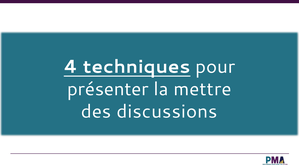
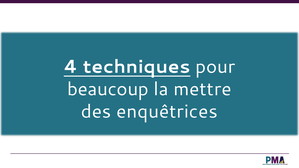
présenter: présenter -> beaucoup (108, 89)
discussions: discussions -> enquêtrices (167, 112)
